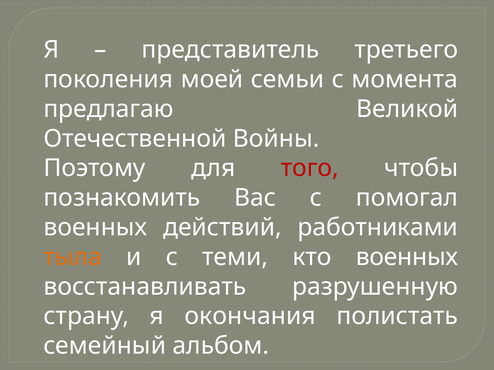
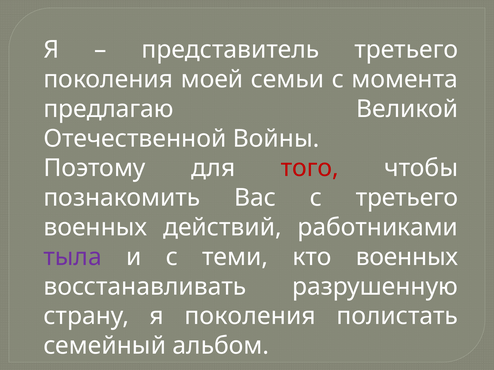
с помогал: помогал -> третьего (407, 198)
тыла colour: orange -> purple (73, 257)
я окончания: окончания -> поколения (250, 317)
